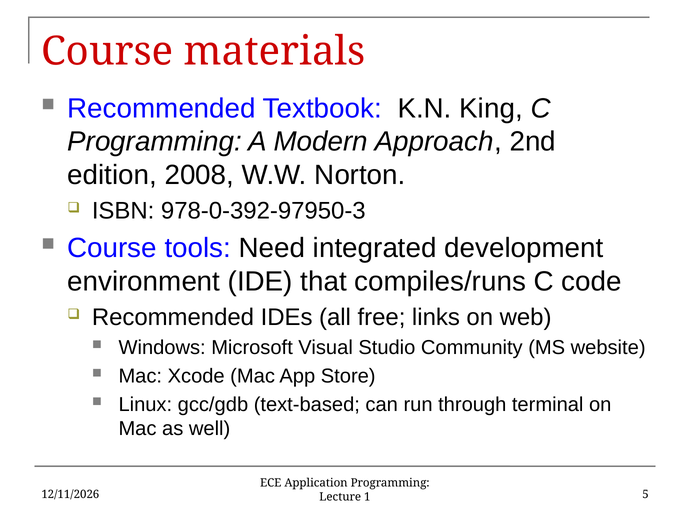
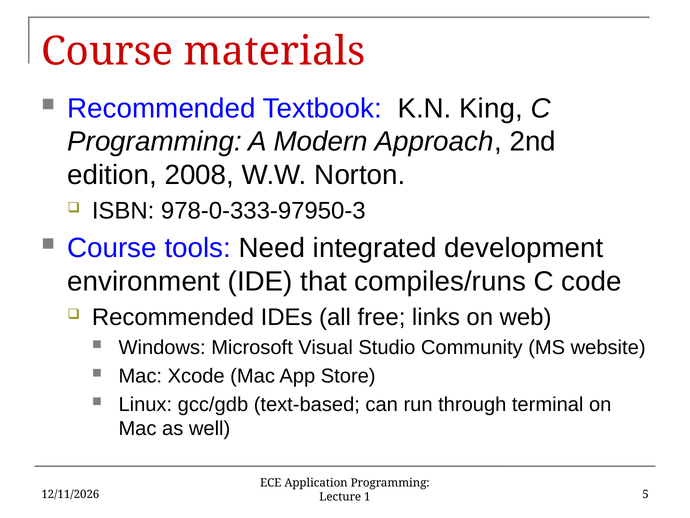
978-0-392-97950-3: 978-0-392-97950-3 -> 978-0-333-97950-3 (263, 211)
